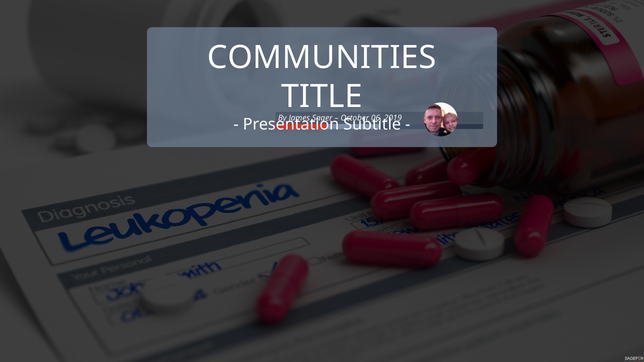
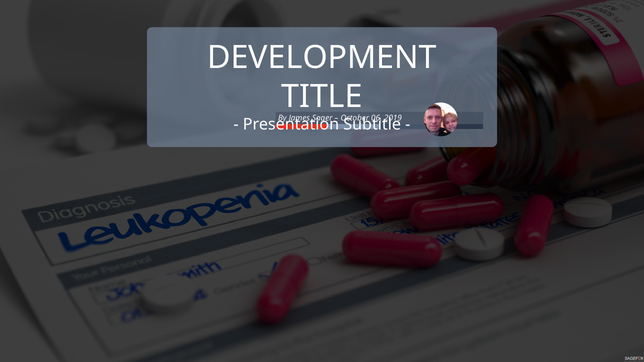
COMMUNITIES: COMMUNITIES -> DEVELOPMENT (322, 58)
